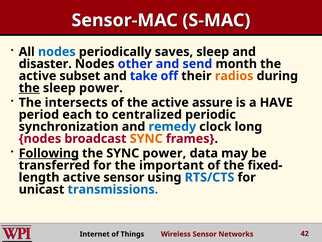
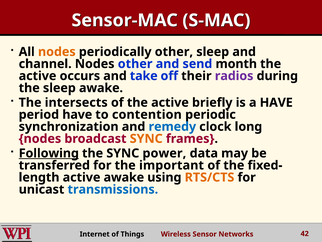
nodes colour: blue -> orange (57, 52)
periodically saves: saves -> other (174, 52)
disaster: disaster -> channel (45, 64)
subset: subset -> occurs (80, 76)
radios colour: orange -> purple (234, 76)
the underline: present -> none (29, 88)
sleep power: power -> awake (101, 88)
assure: assure -> briefly (212, 102)
period each: each -> have (77, 114)
centralized: centralized -> contention (147, 114)
active sensor: sensor -> awake (124, 177)
RTS/CTS colour: blue -> orange (209, 177)
